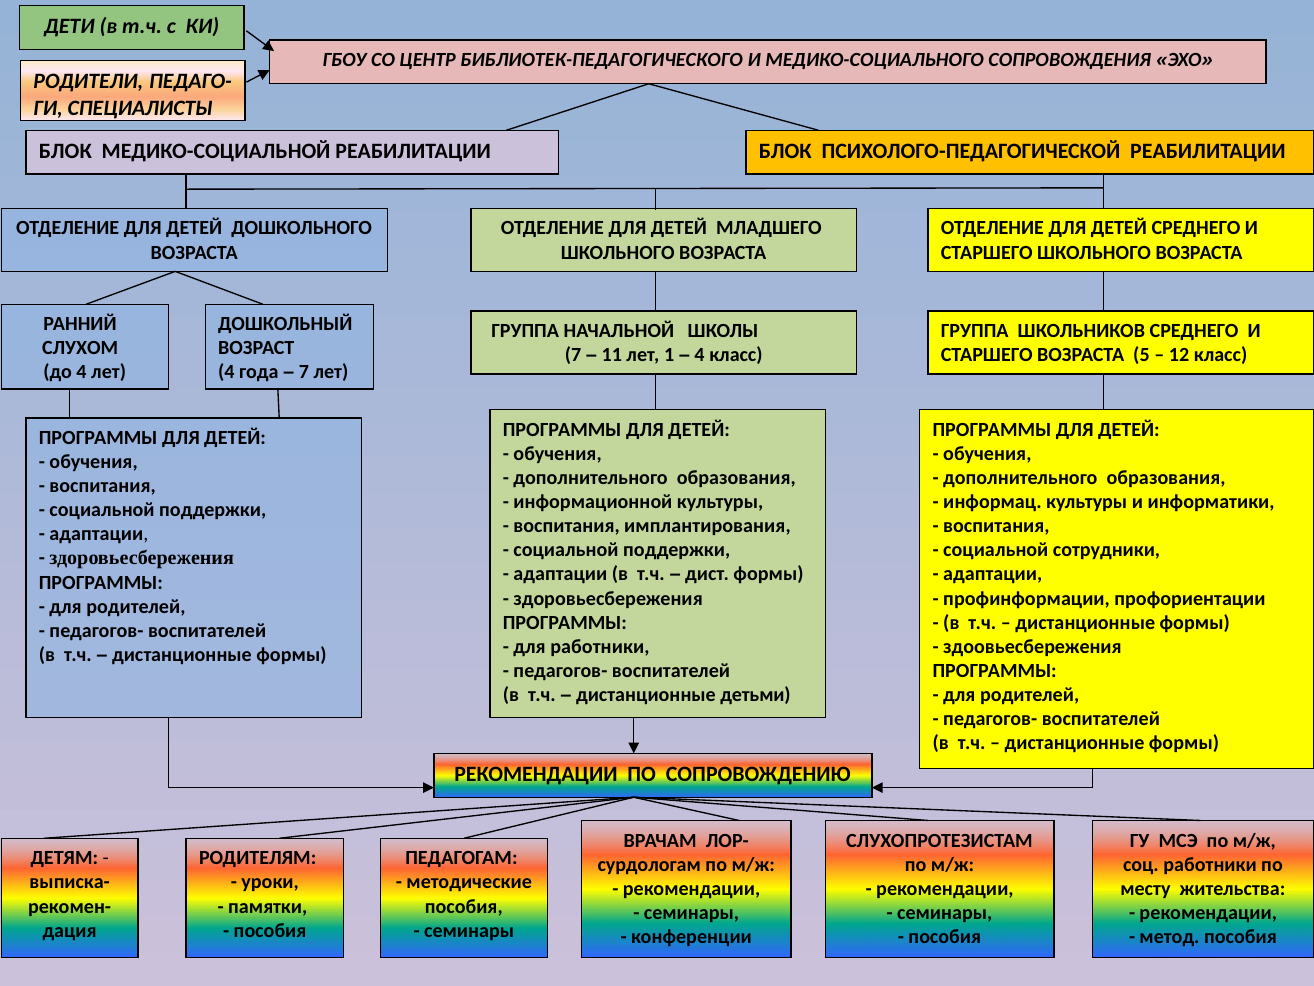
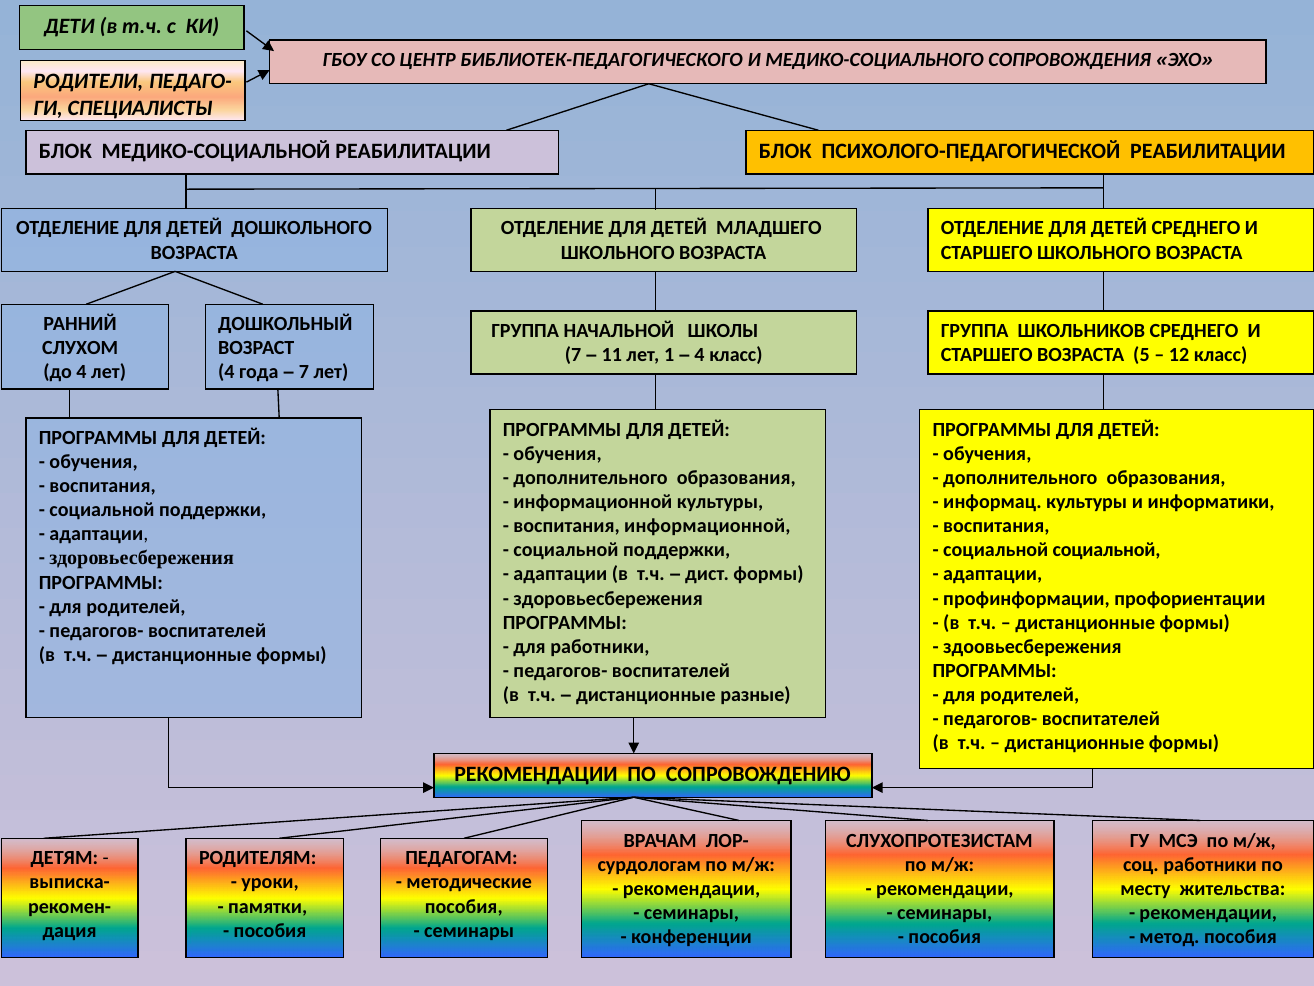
воспитания имплантирования: имплантирования -> информационной (707, 526)
социальной сотрудники: сотрудники -> социальной (1107, 550)
детьми: детьми -> разные (755, 695)
